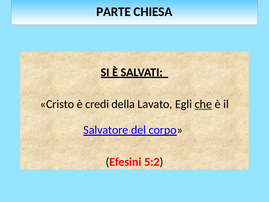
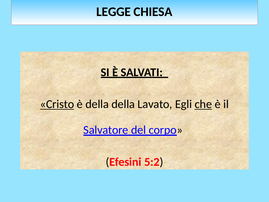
PARTE: PARTE -> LEGGE (114, 12)
Cristo underline: none -> present (57, 104)
è credi: credi -> della (97, 104)
